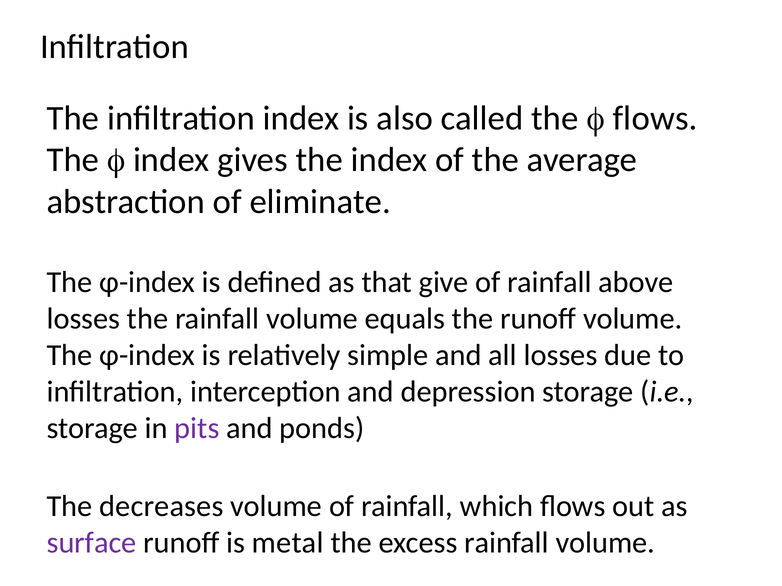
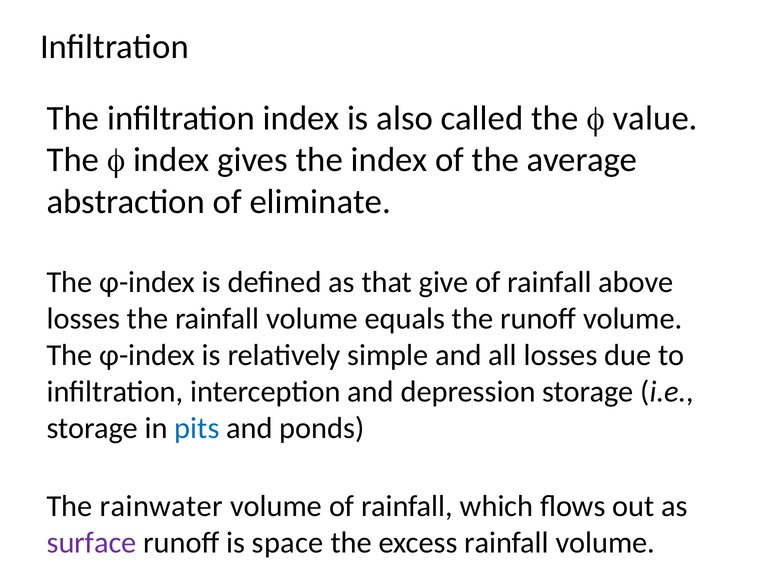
flows: flows -> value (655, 118)
pits colour: purple -> blue (197, 428)
decreases: decreases -> rainwater (161, 507)
metal: metal -> space (288, 543)
